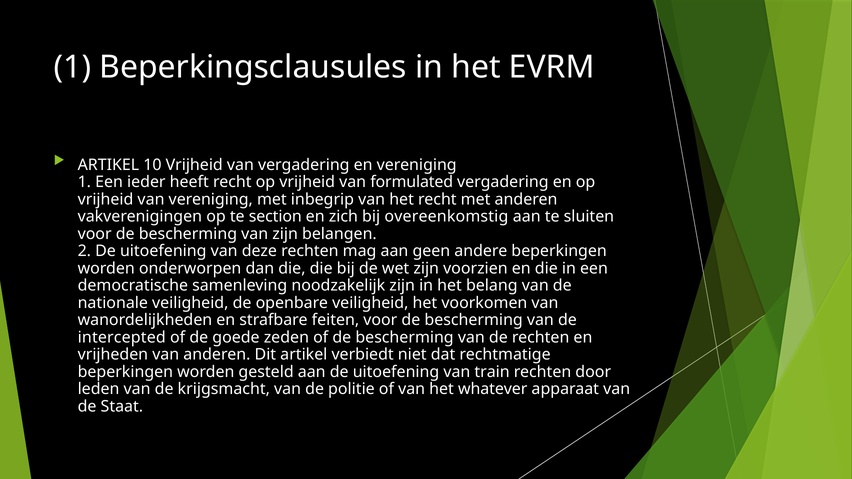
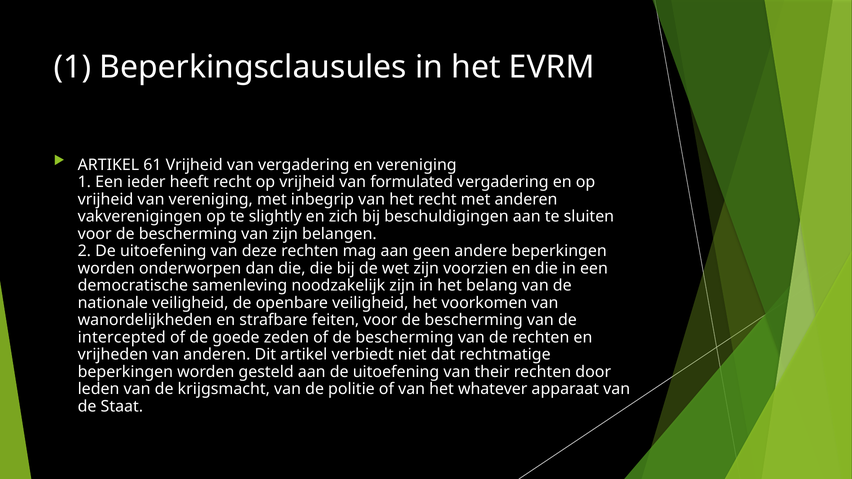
10: 10 -> 61 (152, 165)
section: section -> slightly (275, 217)
overeenkomstig: overeenkomstig -> beschuldigingen (446, 217)
train: train -> their (492, 372)
